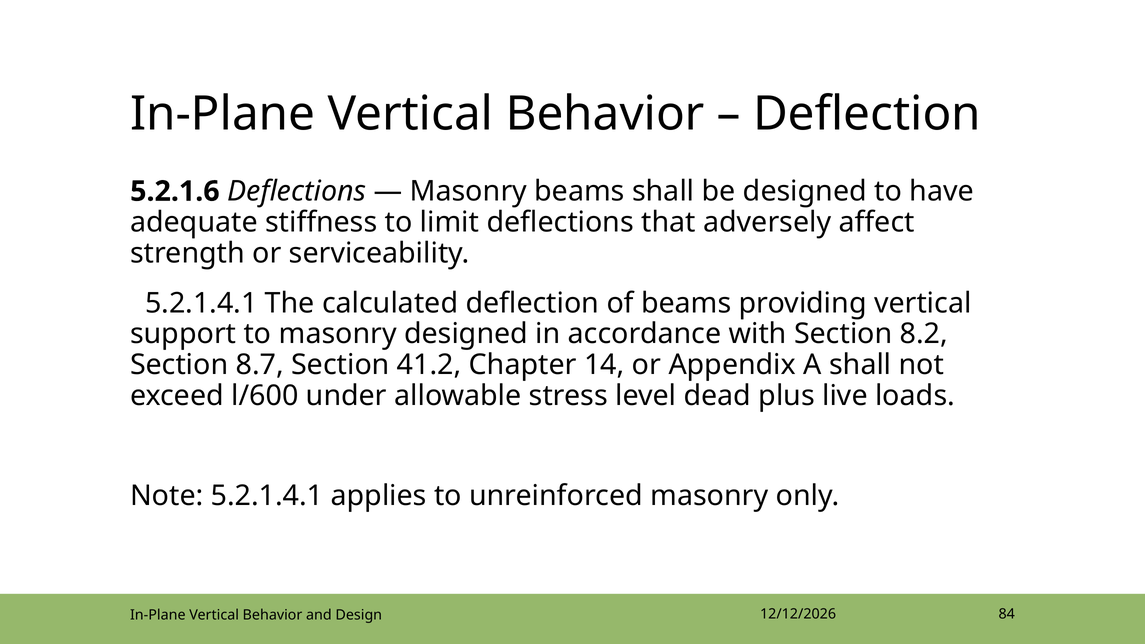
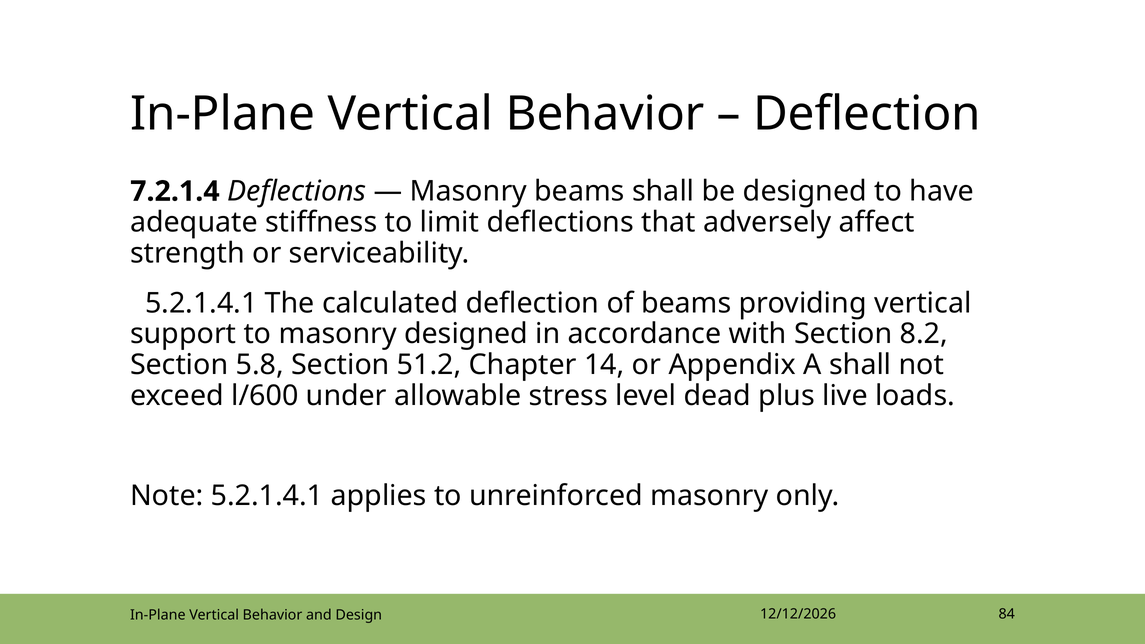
5.2.1.6: 5.2.1.6 -> 7.2.1.4 (175, 191)
8.7: 8.7 -> 5.8 (260, 365)
41.2: 41.2 -> 51.2 (429, 365)
